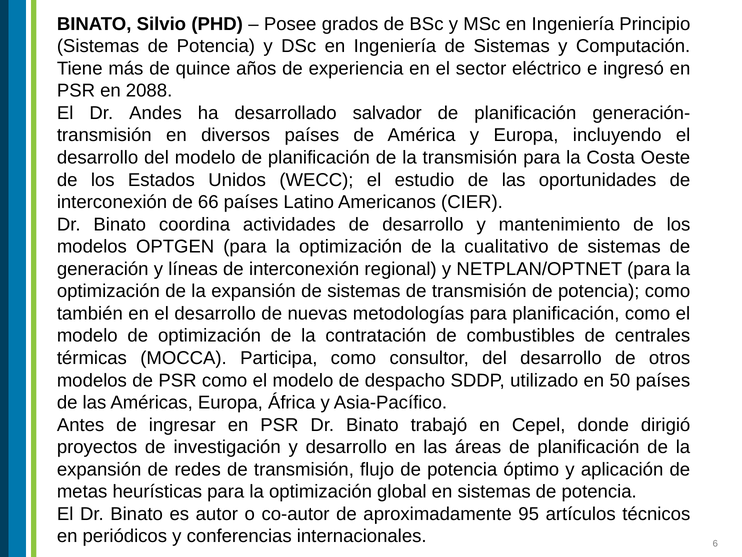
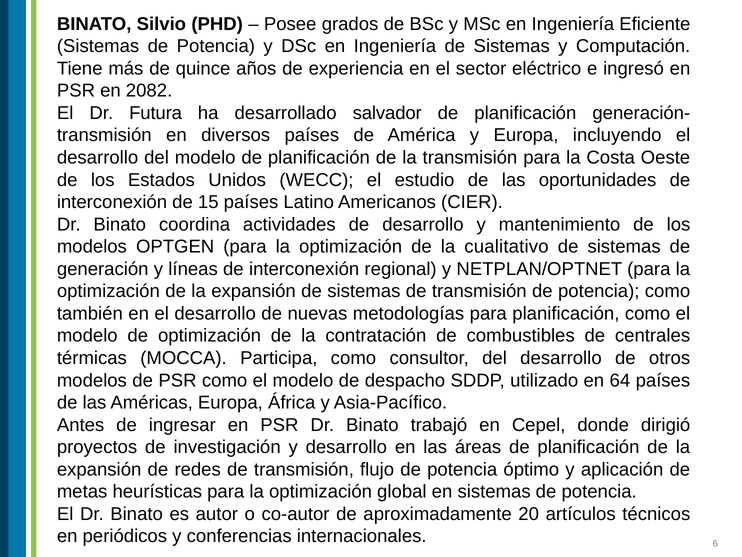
Principio: Principio -> Eficiente (655, 24)
2088: 2088 -> 2082 (149, 91)
Andes: Andes -> Futura (156, 113)
66: 66 -> 15 (208, 202)
50: 50 -> 64 (620, 380)
95: 95 -> 20 (529, 514)
